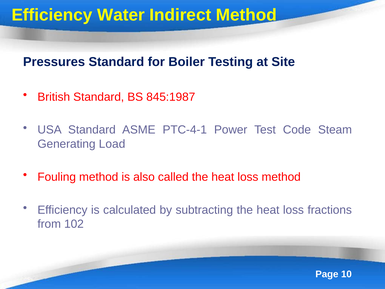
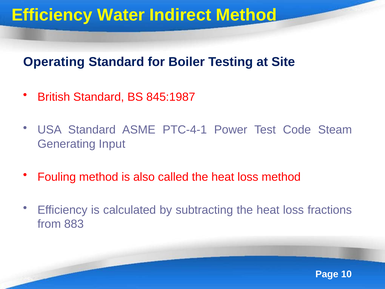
Pressures: Pressures -> Operating (54, 62)
Load: Load -> Input (112, 144)
102: 102 -> 883 (74, 224)
